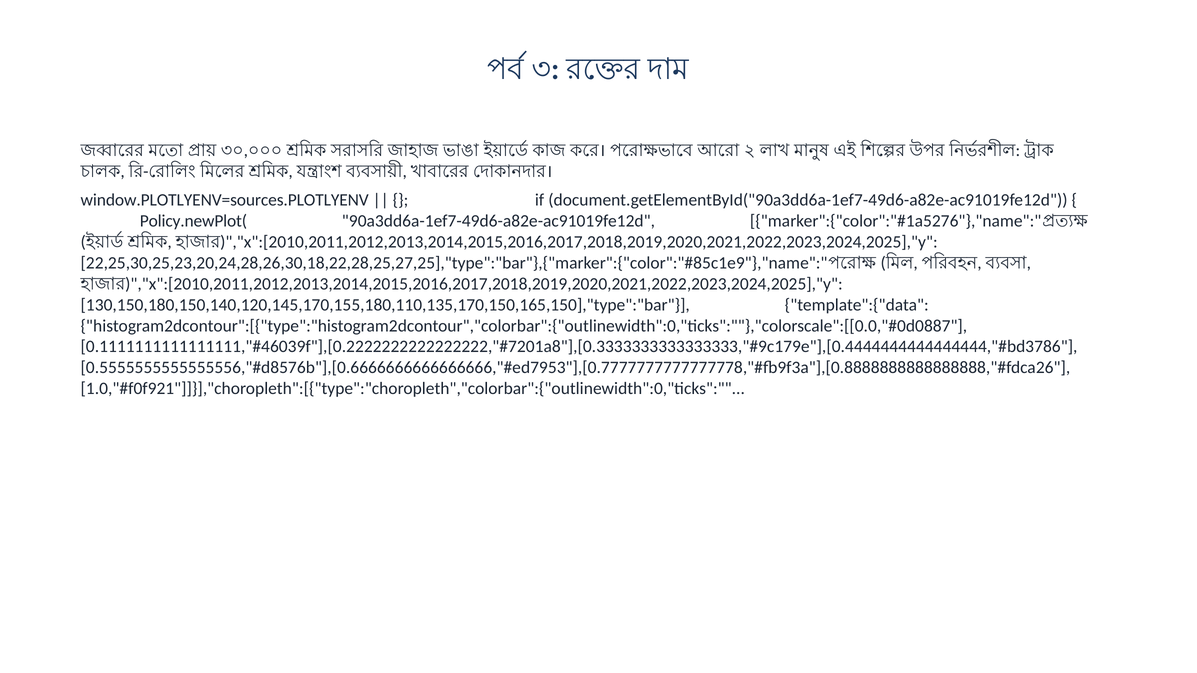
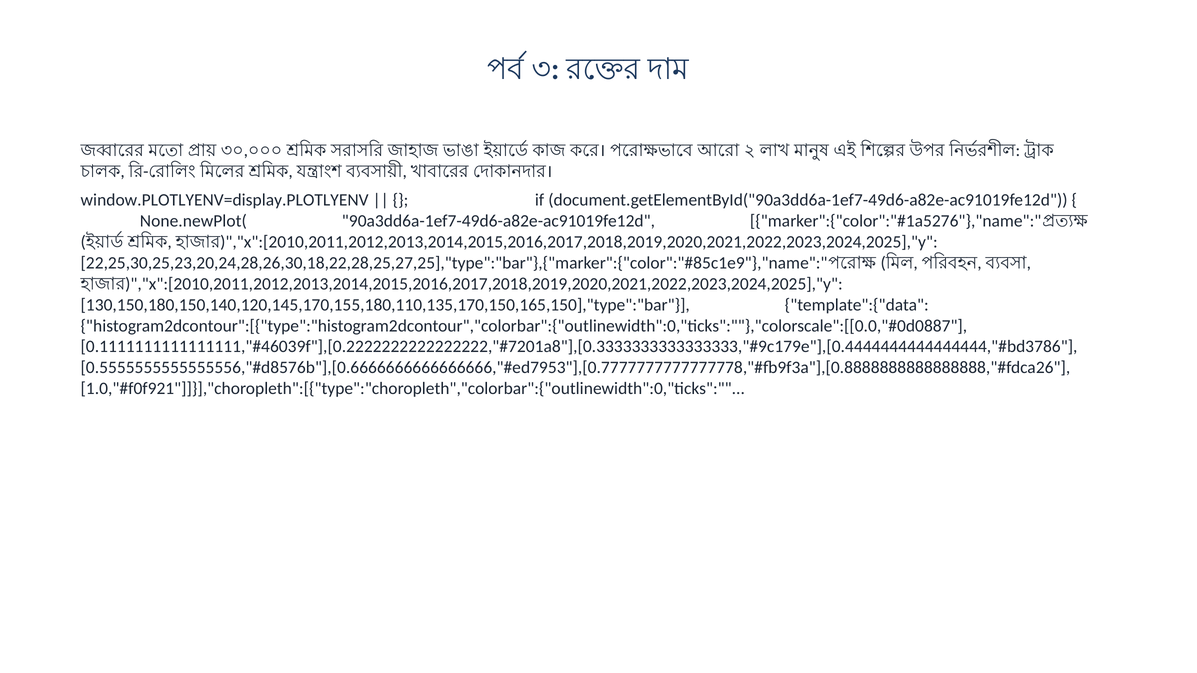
window.PLOTLYENV=sources.PLOTLYENV: window.PLOTLYENV=sources.PLOTLYENV -> window.PLOTLYENV=display.PLOTLYENV (225, 200)
Policy.newPlot(: Policy.newPlot( -> None.newPlot( (193, 221)
